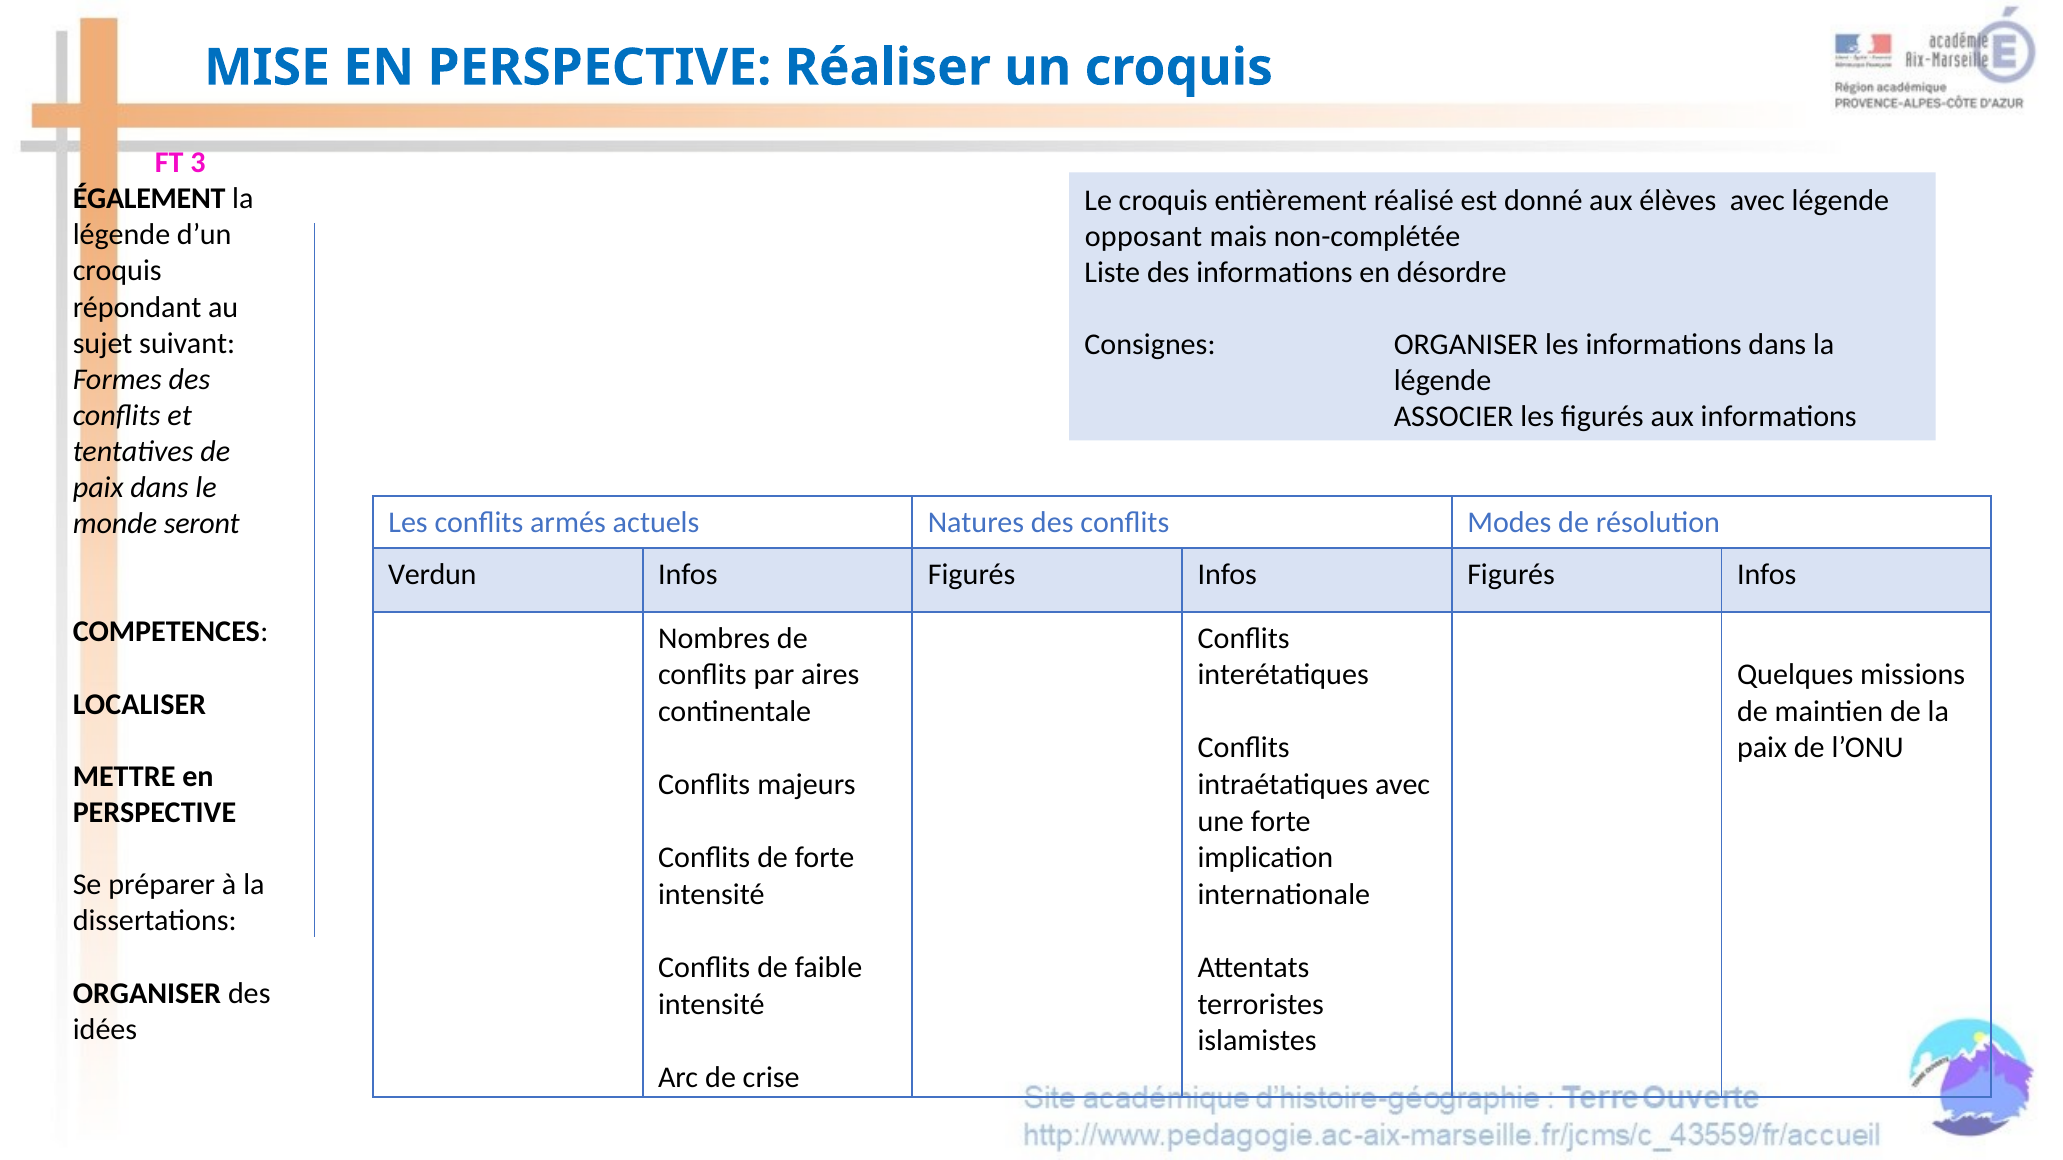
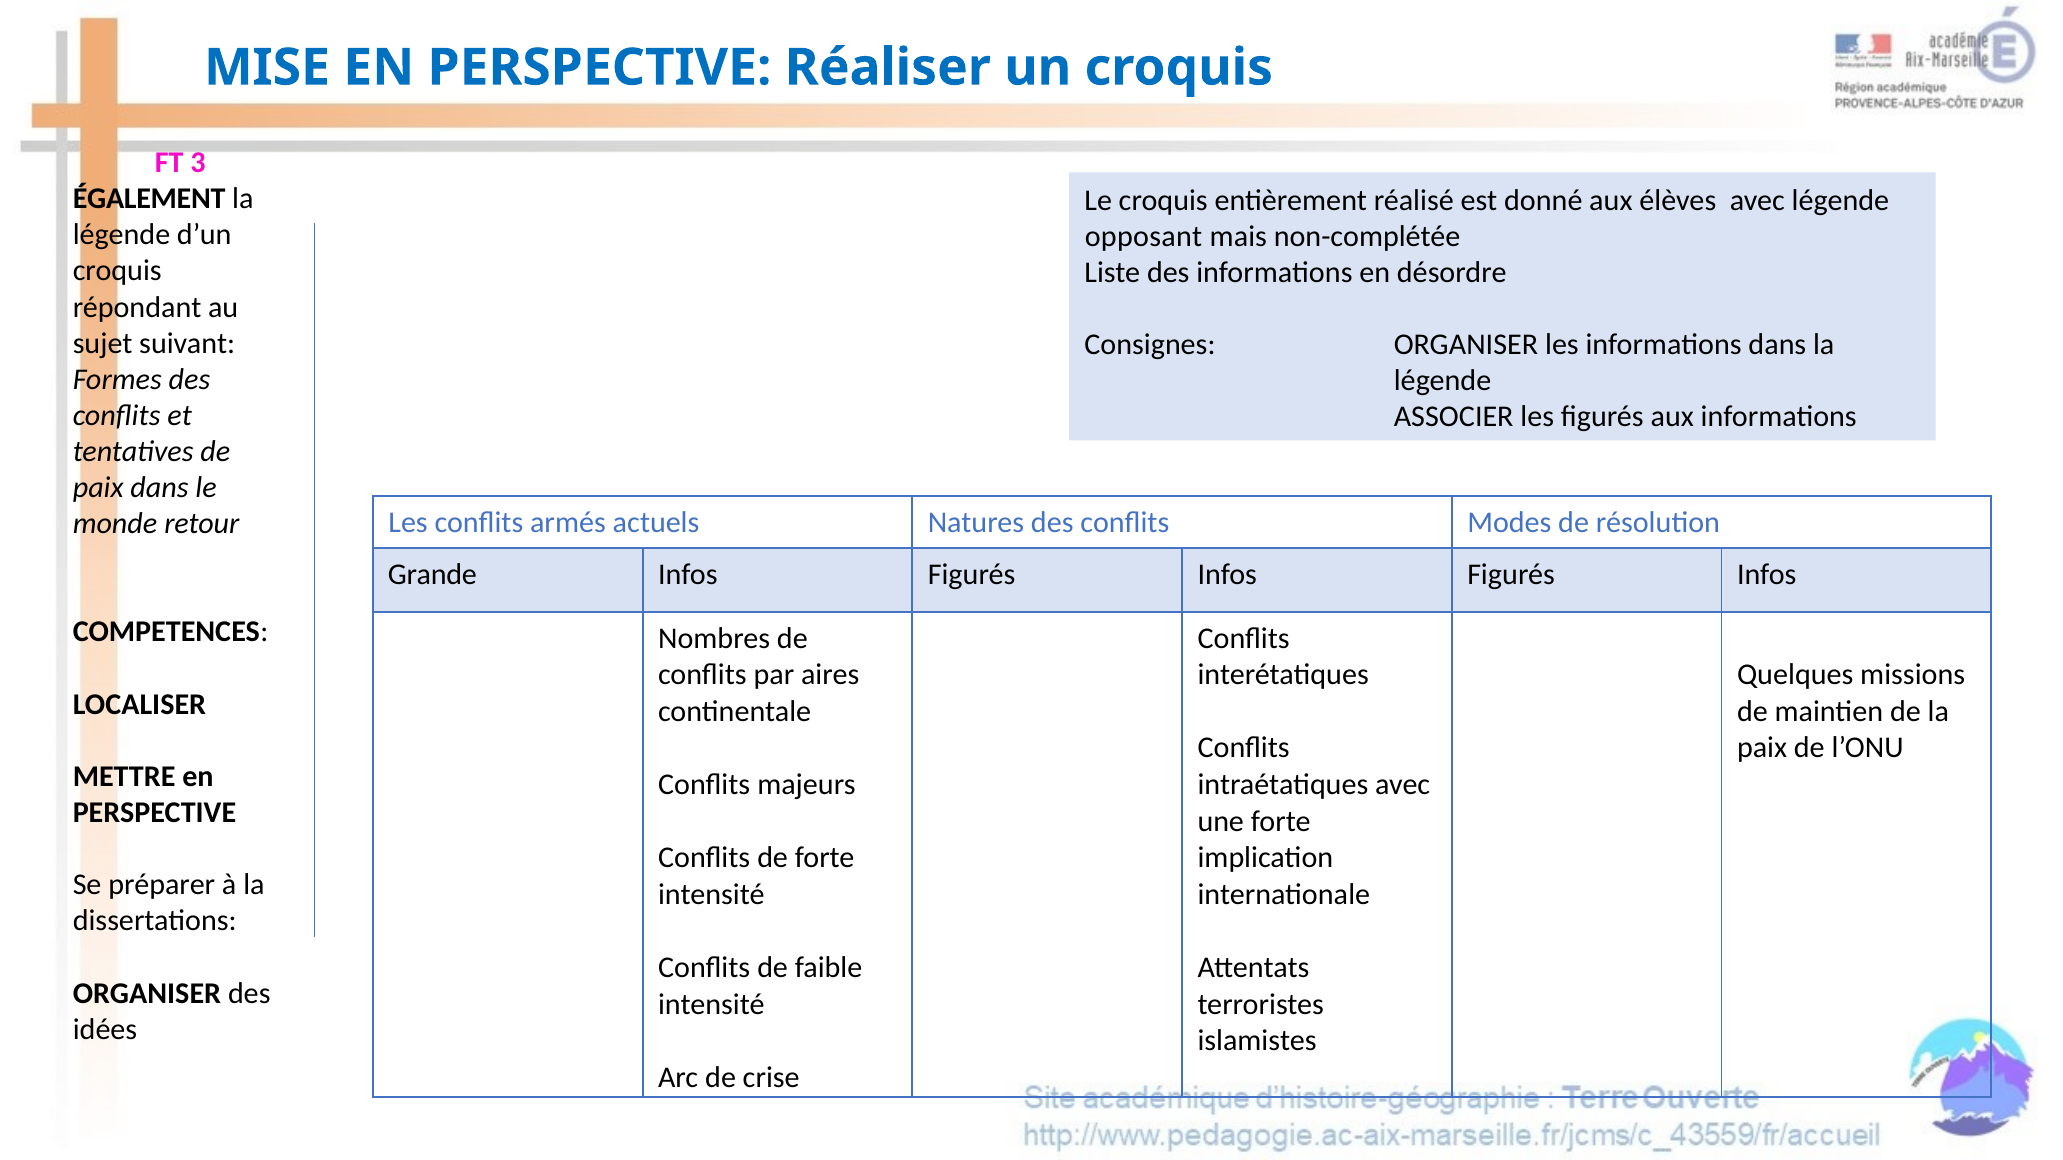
seront: seront -> retour (202, 524)
Verdun: Verdun -> Grande (432, 575)
